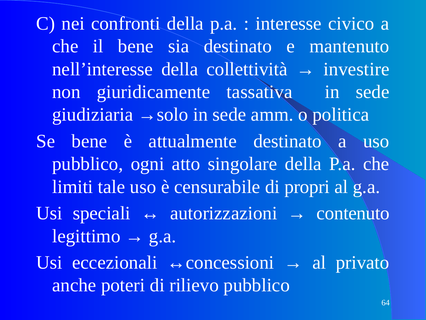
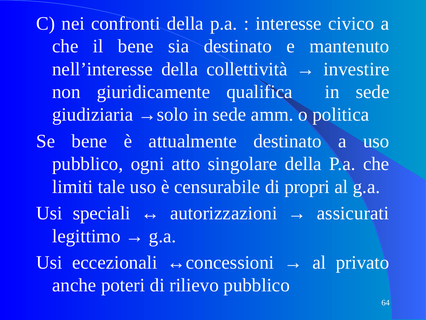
tassativa: tassativa -> qualifica (260, 92)
contenuto: contenuto -> assicurati (353, 213)
